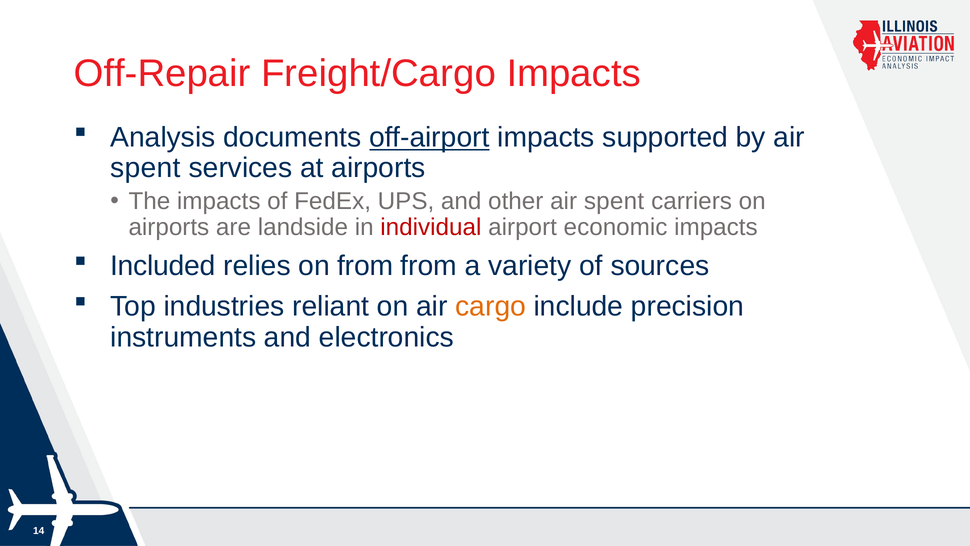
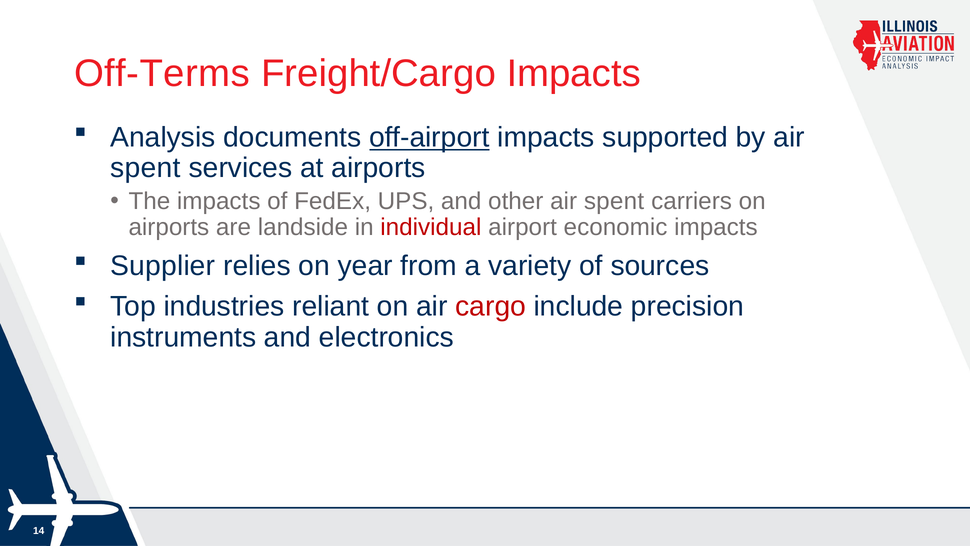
Off-Repair: Off-Repair -> Off-Terms (162, 73)
Included: Included -> Supplier (163, 266)
on from: from -> year (365, 266)
cargo colour: orange -> red (491, 306)
